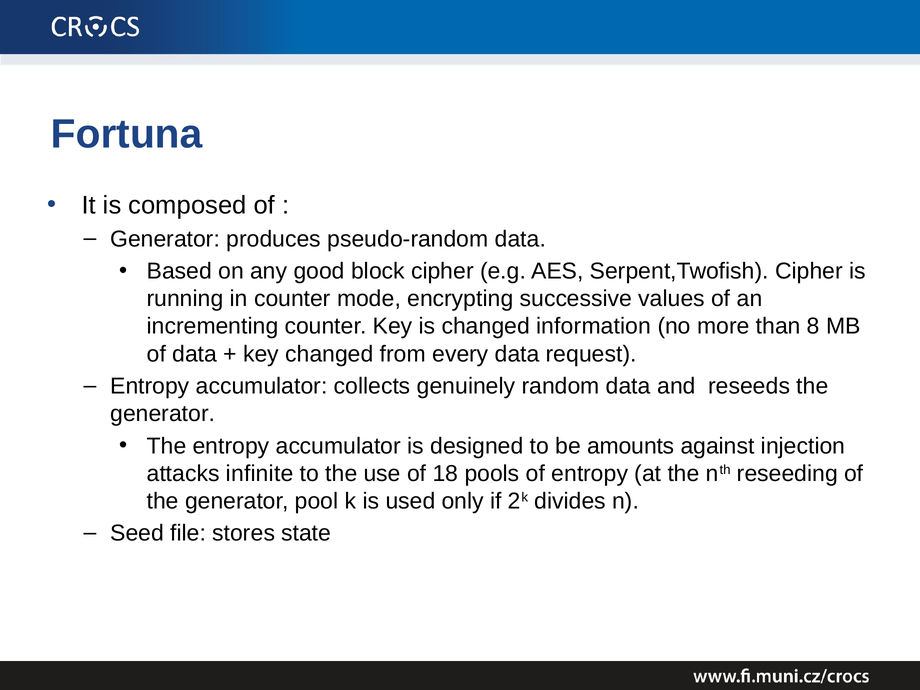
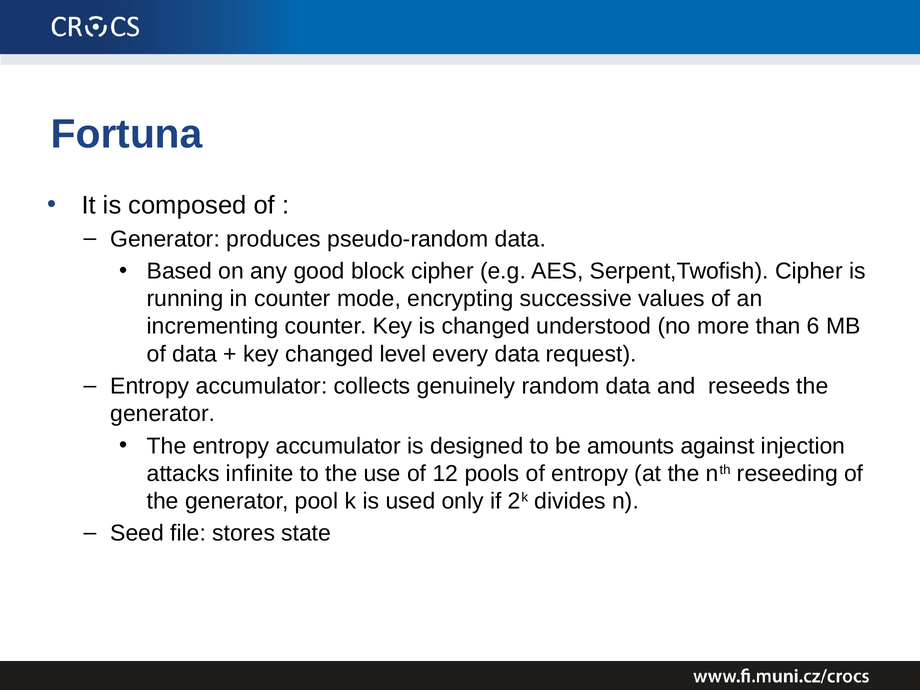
information: information -> understood (594, 326)
8: 8 -> 6 (813, 326)
from: from -> level (403, 354)
18: 18 -> 12 (445, 474)
